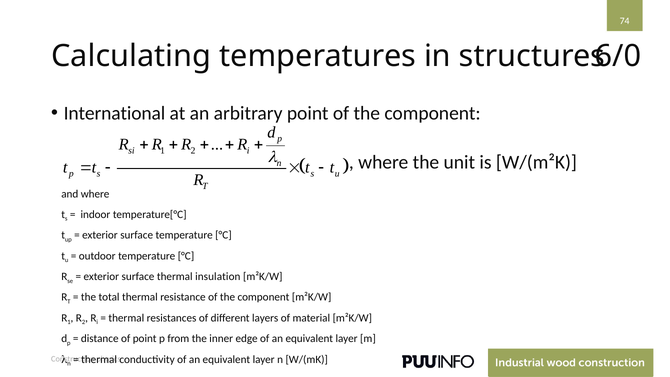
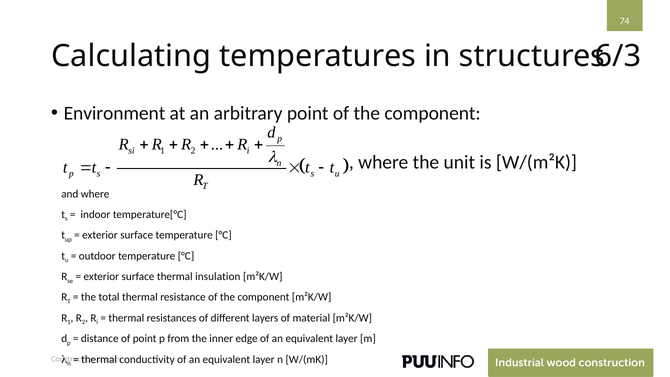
6/0: 6/0 -> 6/3 (618, 56)
International: International -> Environment (114, 113)
